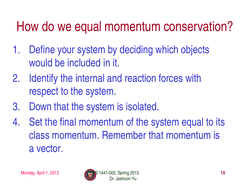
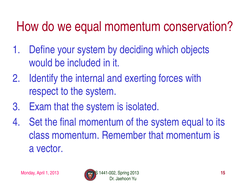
reaction: reaction -> exerting (140, 78)
Down: Down -> Exam (40, 106)
